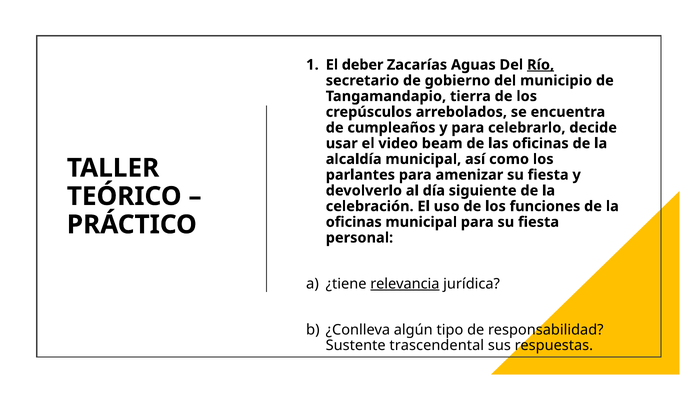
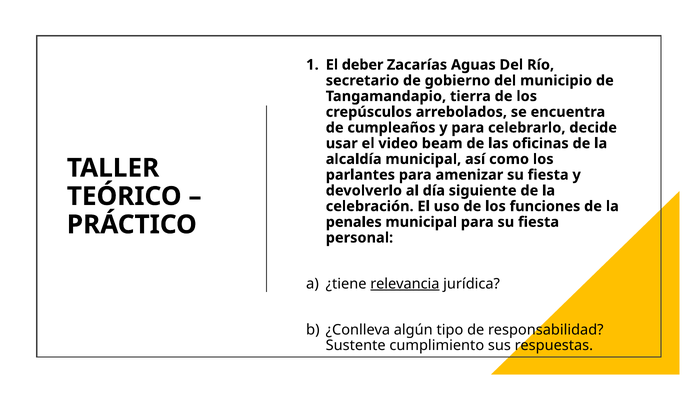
Río underline: present -> none (541, 65)
oficinas: oficinas -> penales (354, 222)
trascendental: trascendental -> cumplimiento (437, 345)
